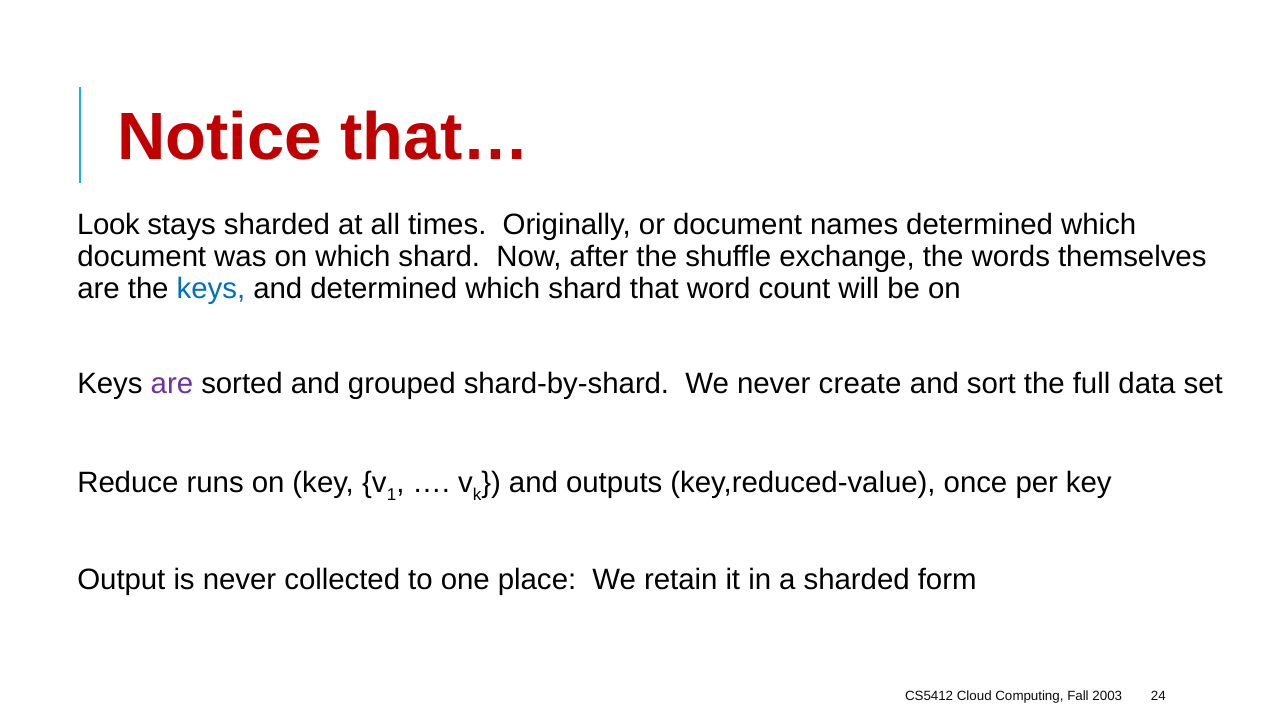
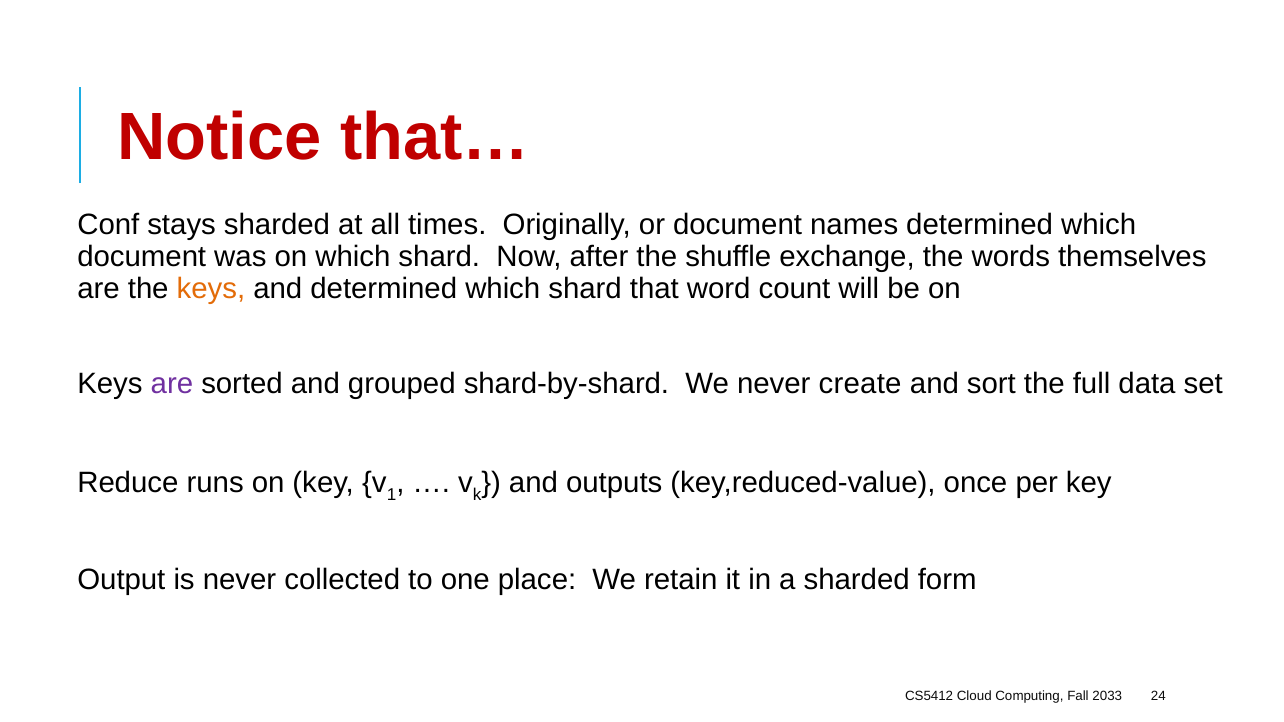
Look: Look -> Conf (108, 225)
keys colour: blue -> orange (211, 289)
2003: 2003 -> 2033 (1107, 697)
